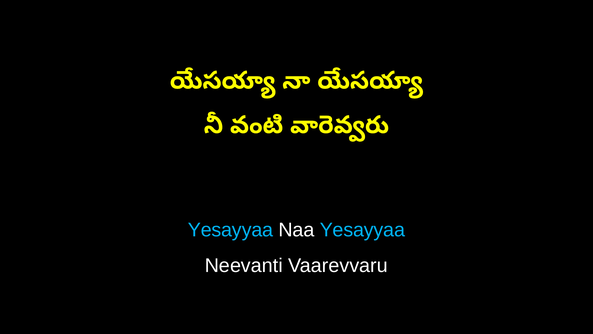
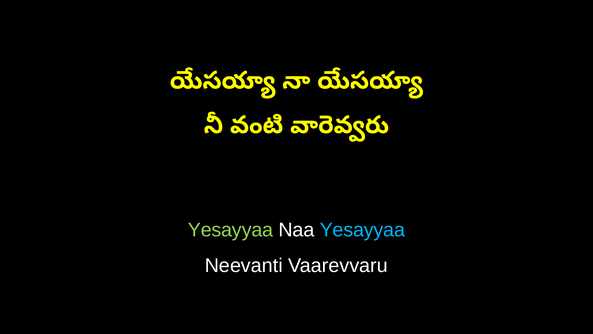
Yesayyaa colour: light blue -> light green (230, 230)
